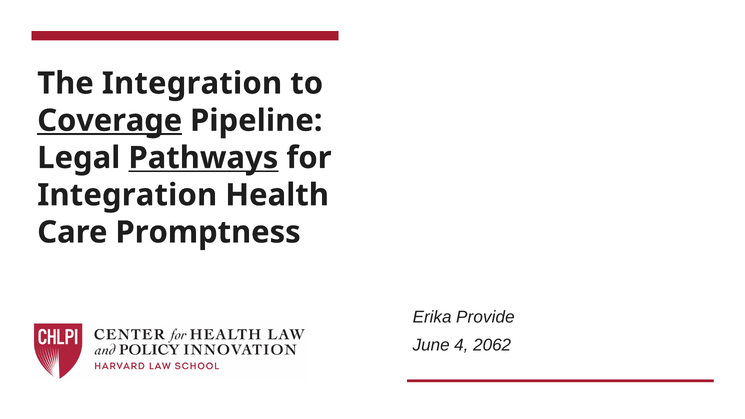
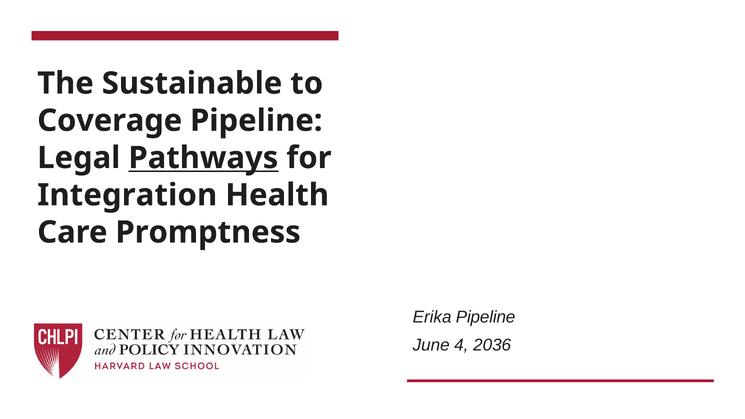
The Integration: Integration -> Sustainable (192, 83)
Coverage underline: present -> none (110, 121)
Erika Provide: Provide -> Pipeline (486, 317)
2062: 2062 -> 2036 (492, 345)
